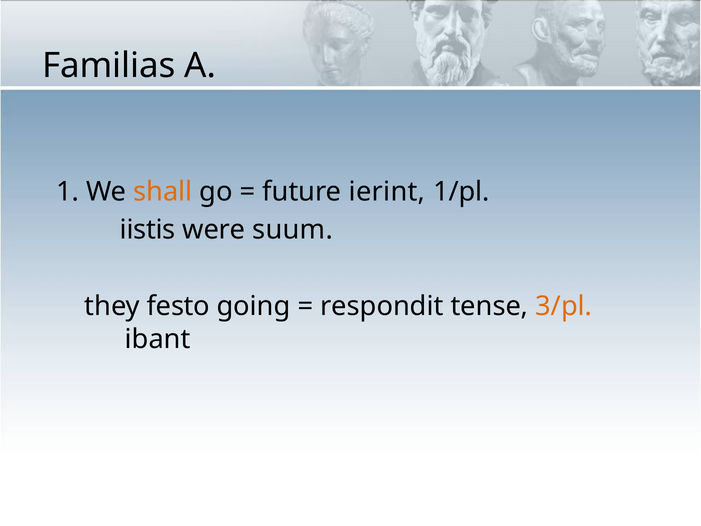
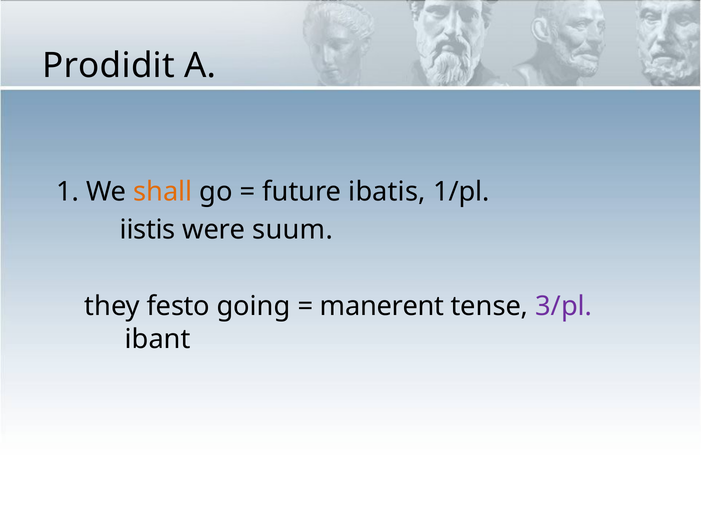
Familias: Familias -> Prodidit (109, 66)
ierint: ierint -> ibatis (387, 192)
respondit: respondit -> manerent (382, 306)
3/pl colour: orange -> purple (564, 306)
